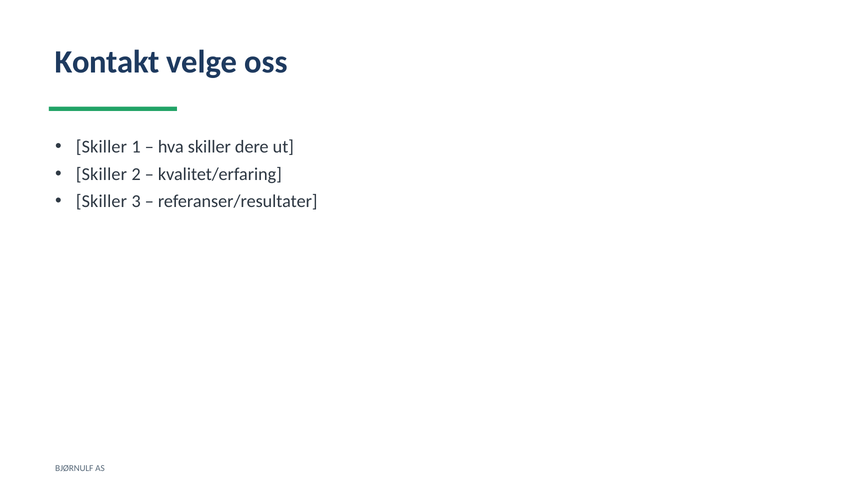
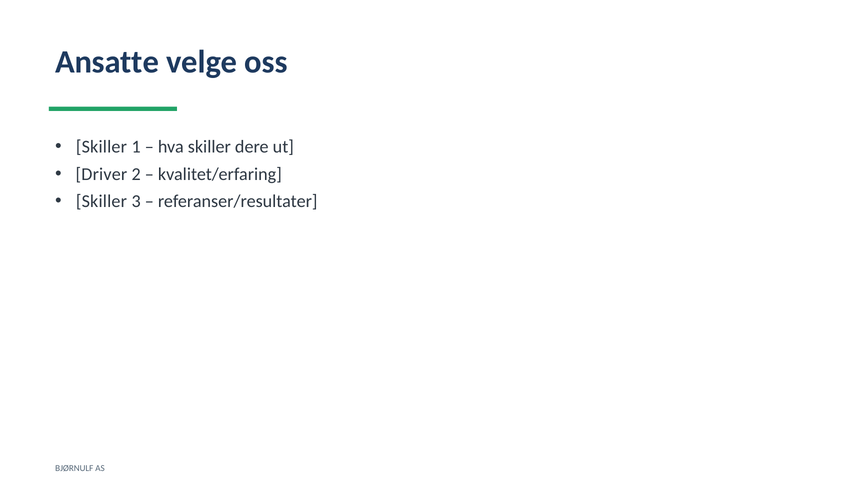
Kontakt: Kontakt -> Ansatte (107, 62)
Skiller: Skiller -> Driver (101, 174)
